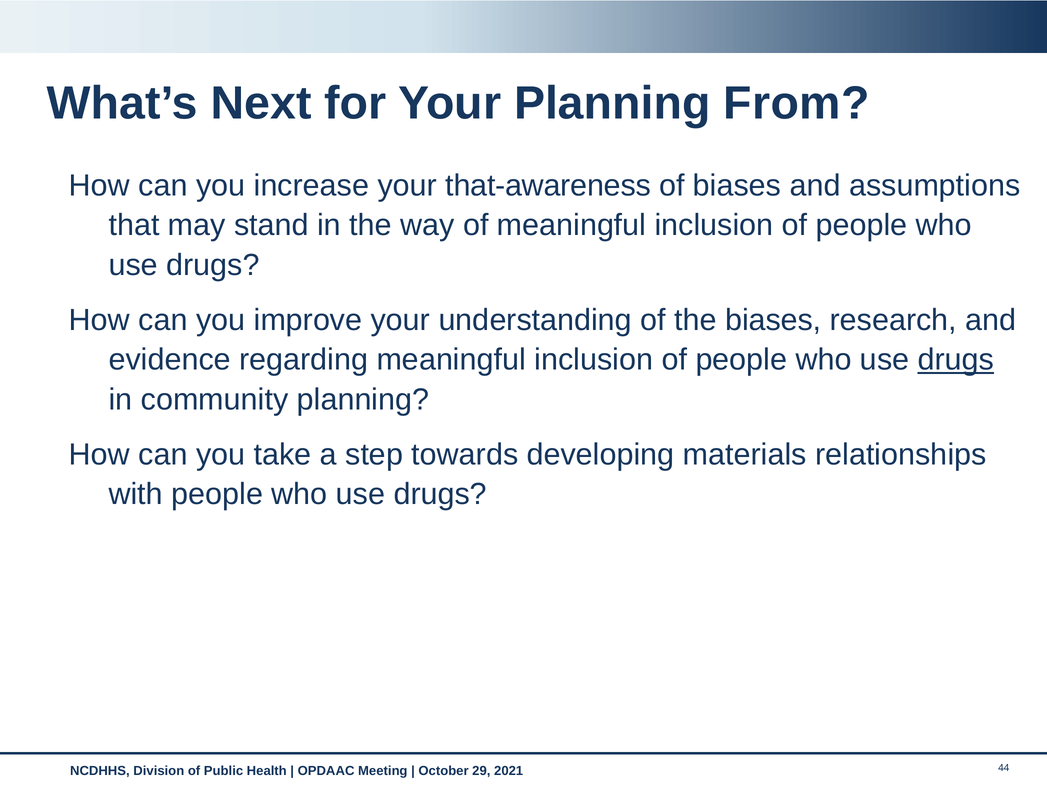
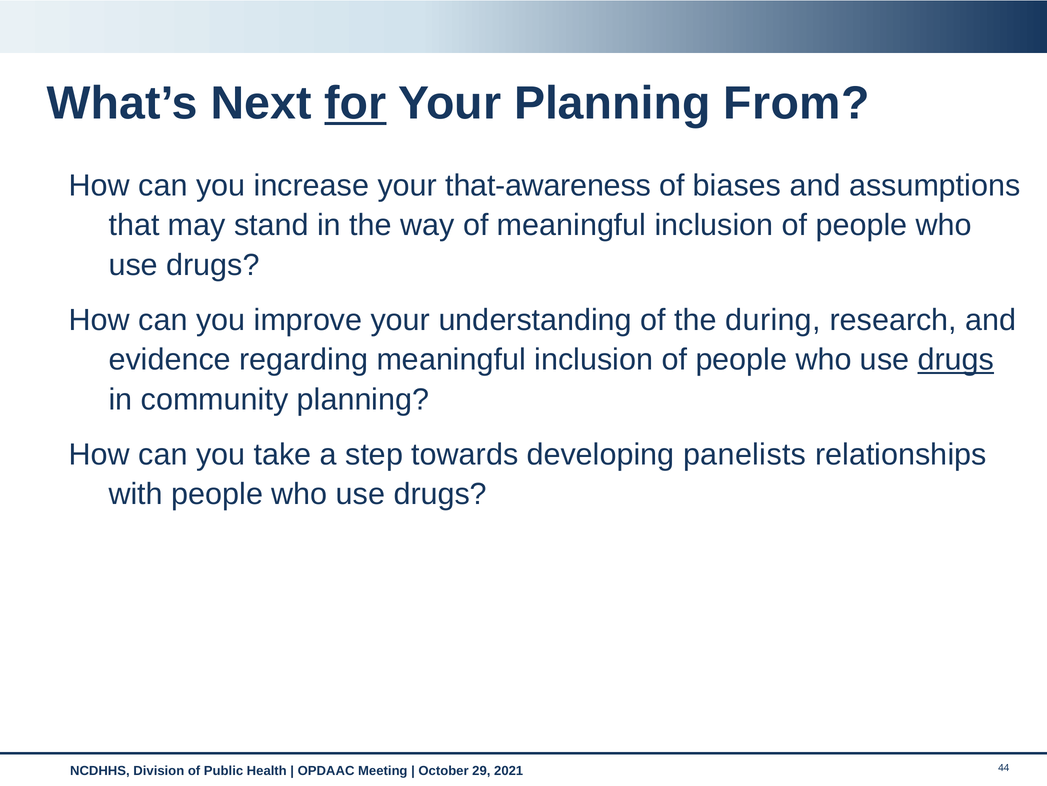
for underline: none -> present (355, 103)
the biases: biases -> during (773, 320)
materials: materials -> panelists (745, 454)
